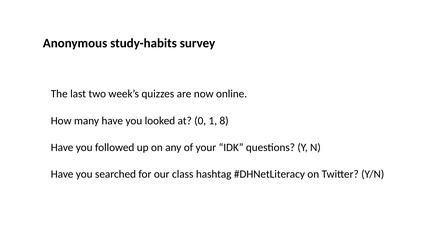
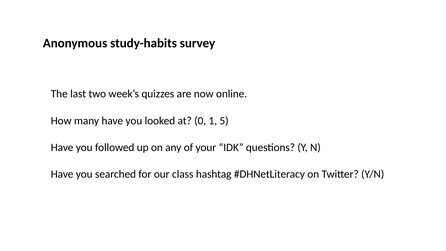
8: 8 -> 5 (224, 121)
